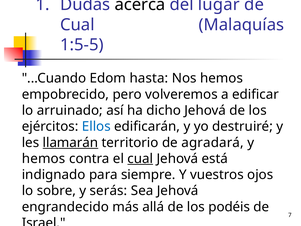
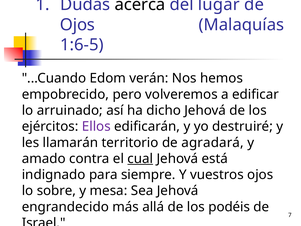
Cual: Cual -> Ojos (77, 25)
1:5-5: 1:5-5 -> 1:6-5 (82, 45)
hasta: hasta -> verán (149, 78)
Ellos colour: blue -> purple (96, 126)
llamarán underline: present -> none (70, 142)
hemos: hemos -> amado (44, 158)
serás: serás -> mesa (108, 191)
